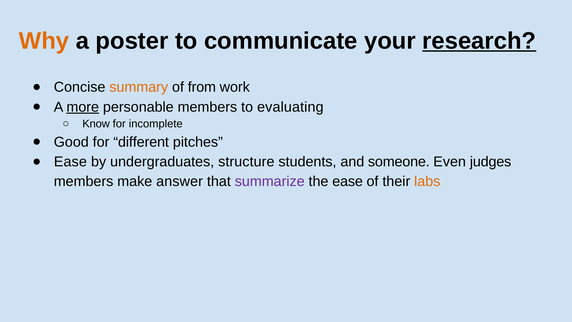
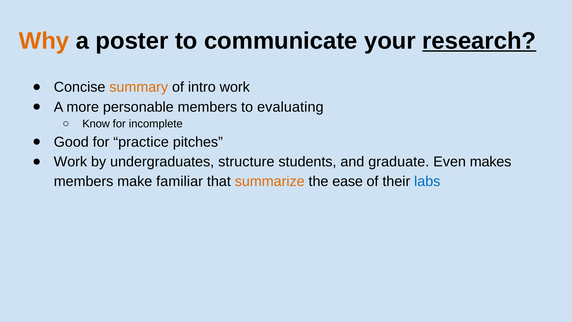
from: from -> intro (202, 87)
more underline: present -> none (83, 107)
different: different -> practice (141, 142)
Ease: Ease -> Work (70, 162)
someone: someone -> graduate (399, 162)
judges: judges -> makes (491, 162)
answer: answer -> familiar (180, 181)
summarize colour: purple -> orange (270, 181)
labs colour: orange -> blue (427, 181)
